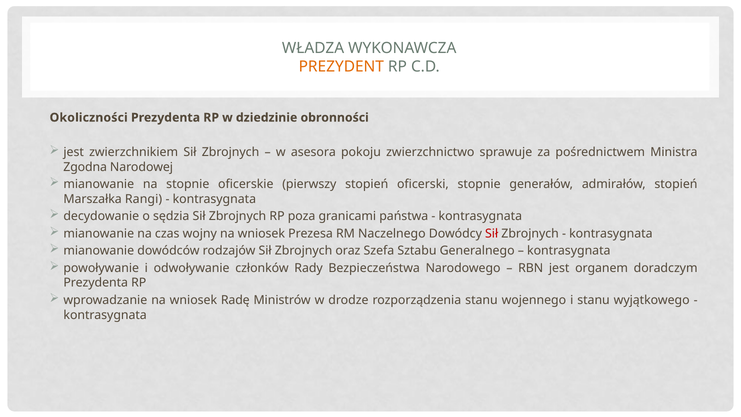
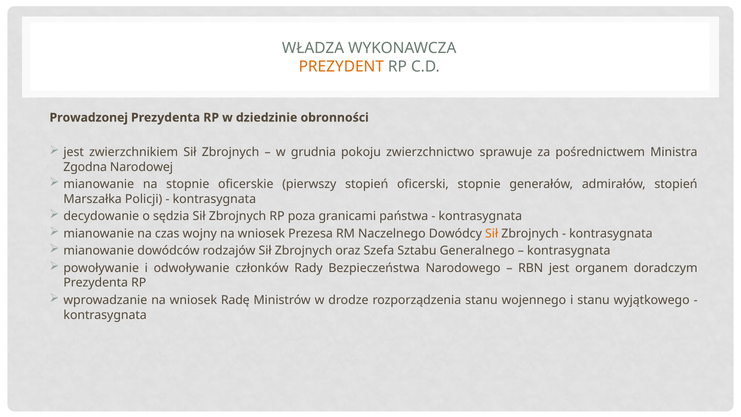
Okoliczności: Okoliczności -> Prowadzonej (89, 118)
asesora: asesora -> grudnia (313, 152)
Rangi: Rangi -> Policji (144, 199)
Sił colour: red -> orange (492, 233)
